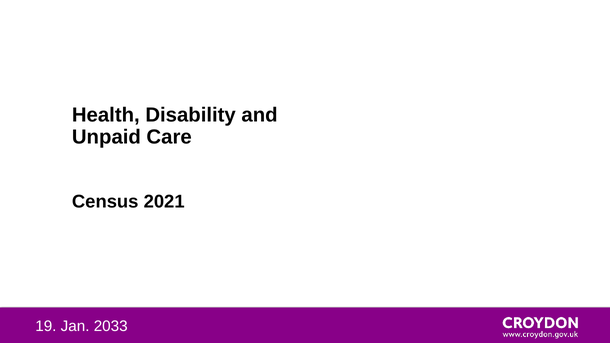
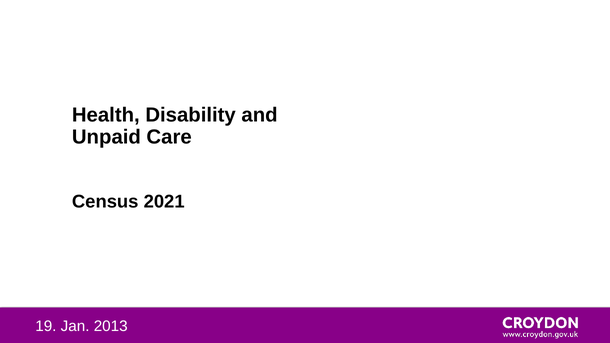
2033: 2033 -> 2013 (111, 326)
